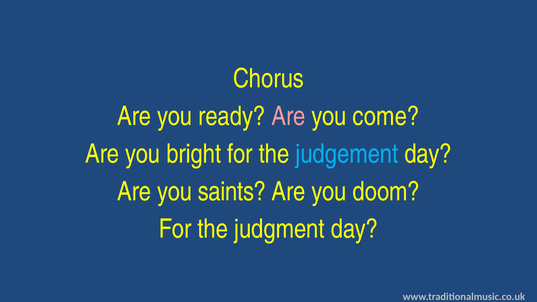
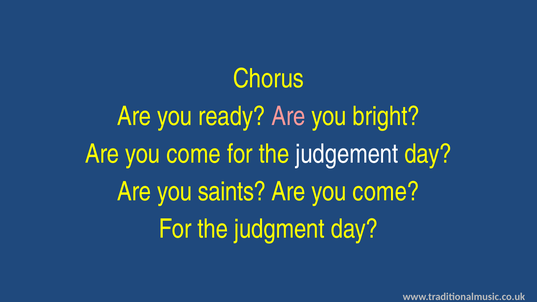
come: come -> bright (386, 116)
bright: bright -> come (194, 154)
judgement colour: light blue -> white (347, 154)
doom: doom -> come (386, 192)
